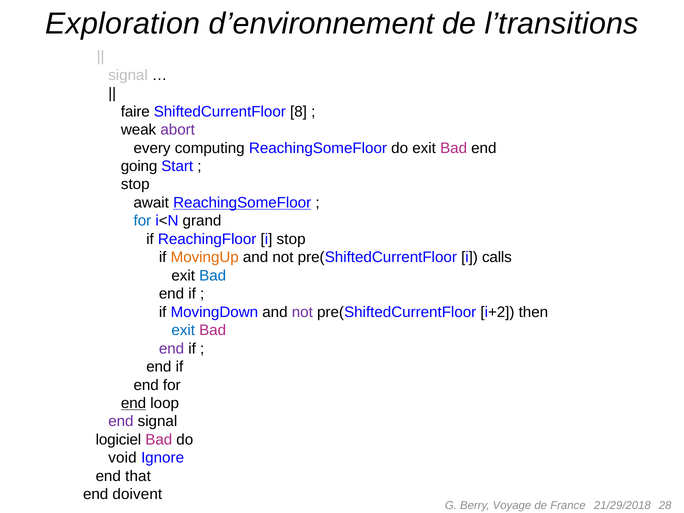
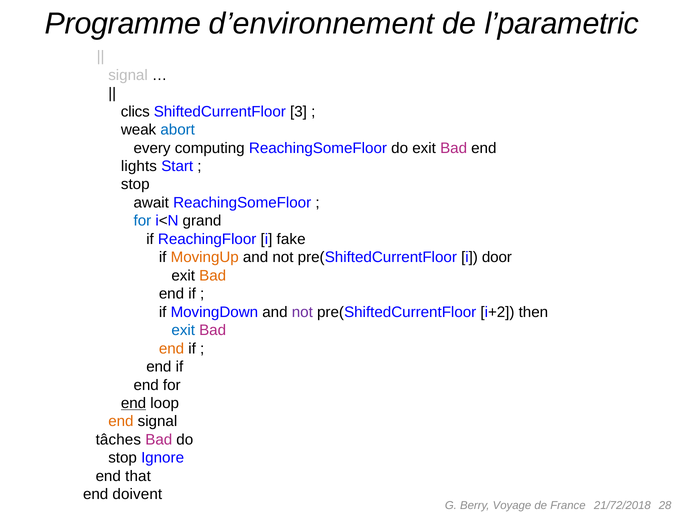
Exploration: Exploration -> Programme (123, 24)
l’transitions: l’transitions -> l’parametric (562, 24)
faire: faire -> clics (135, 112)
8: 8 -> 3 (299, 112)
abort colour: purple -> blue (178, 130)
going: going -> lights (139, 166)
ReachingSomeFloor underline: present -> none (242, 203)
i stop: stop -> fake (291, 239)
calls: calls -> door (497, 257)
Bad colour: blue -> orange (213, 276)
end colour: purple -> orange (172, 349)
end colour: purple -> orange (121, 421)
logiciel: logiciel -> tâches (118, 440)
void: void -> stop (123, 458)
21/29/2018: 21/29/2018 -> 21/72/2018 (622, 505)
